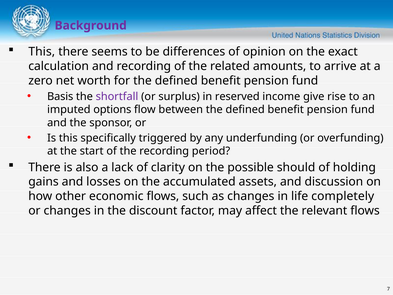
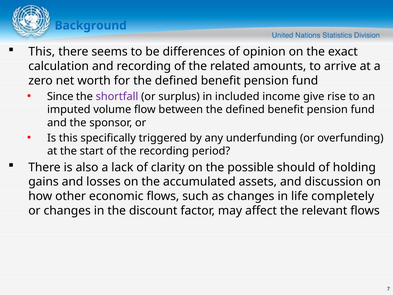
Background colour: purple -> blue (91, 25)
Basis: Basis -> Since (60, 96)
reserved: reserved -> included (237, 96)
options: options -> volume (112, 109)
